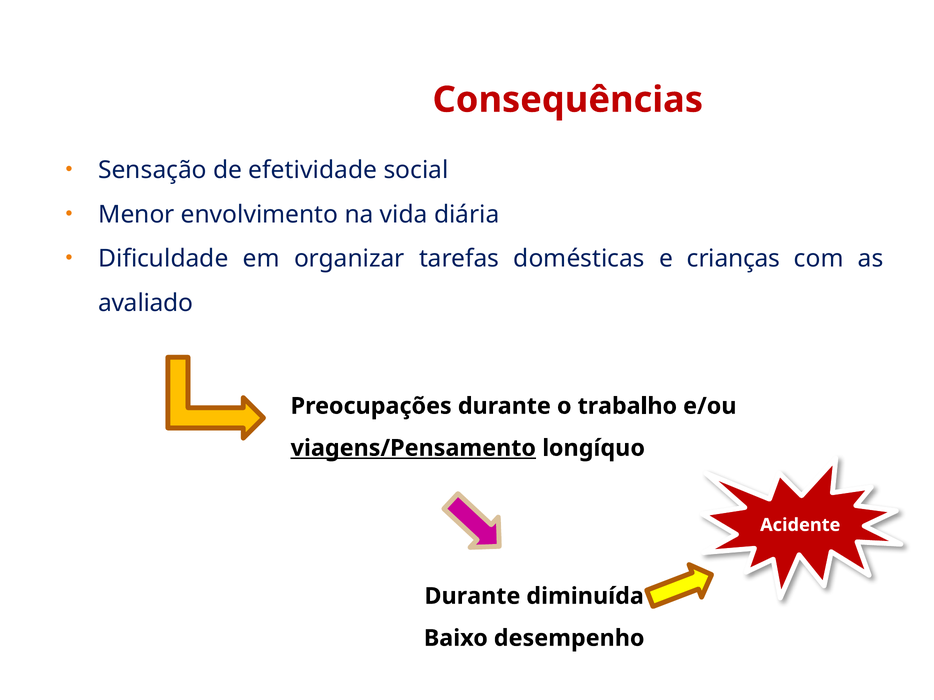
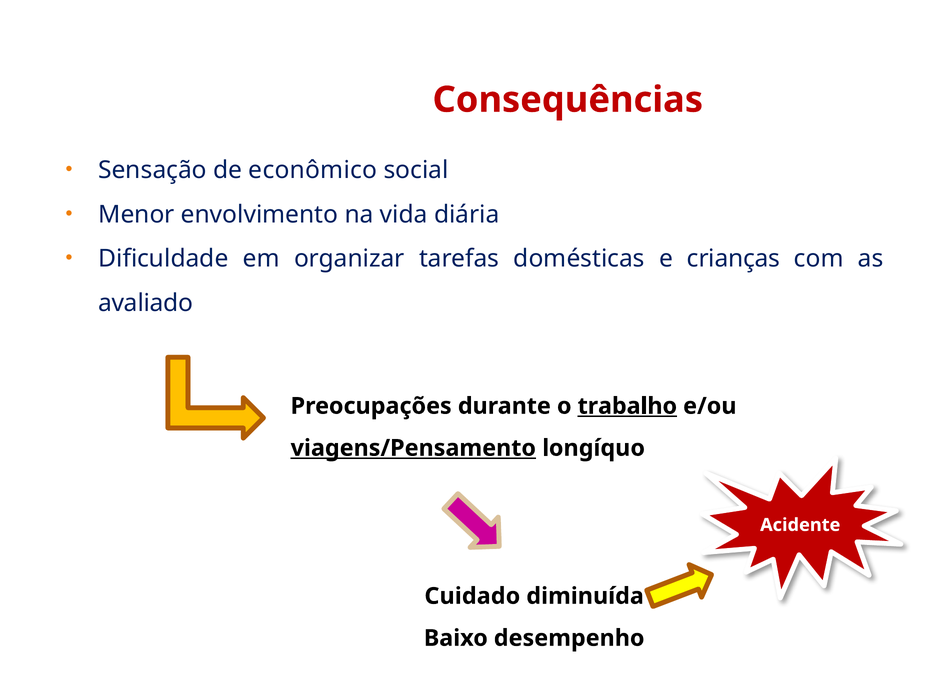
efetividade: efetividade -> econômico (313, 170)
trabalho underline: none -> present (627, 406)
Durante: Durante -> Cuidado (472, 597)
